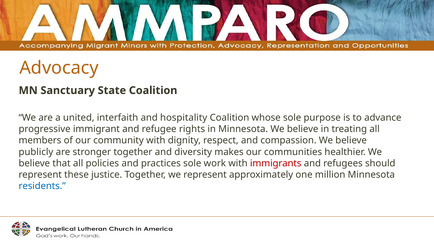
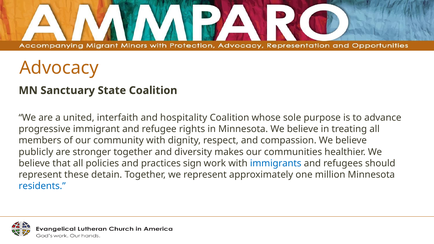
practices sole: sole -> sign (192, 163)
immigrants colour: red -> blue (276, 163)
justice: justice -> detain (107, 175)
